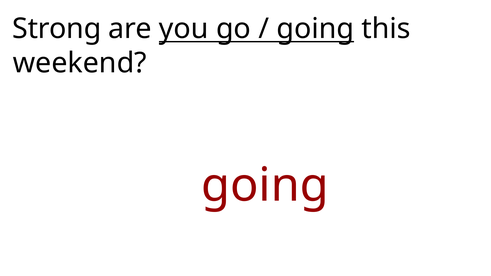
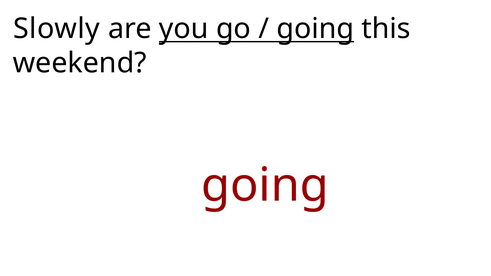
Strong: Strong -> Slowly (57, 29)
